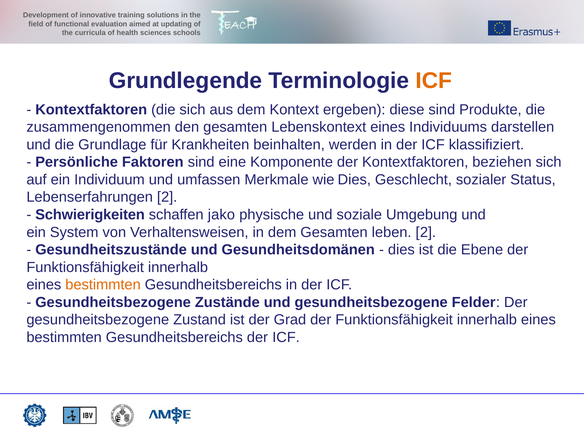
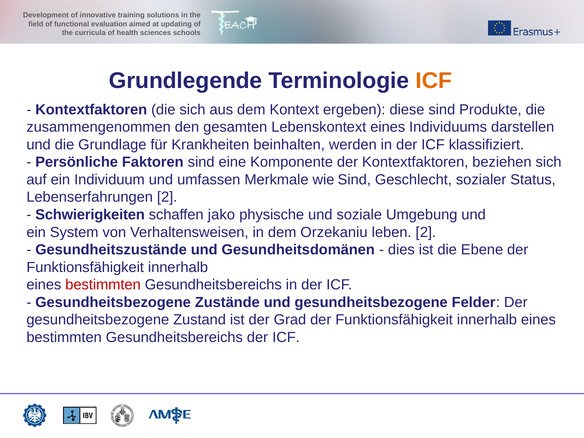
wie Dies: Dies -> Sind (354, 180)
dem Gesamten: Gesamten -> Orzekaniu (334, 232)
bestimmten colour: orange -> red (103, 285)
